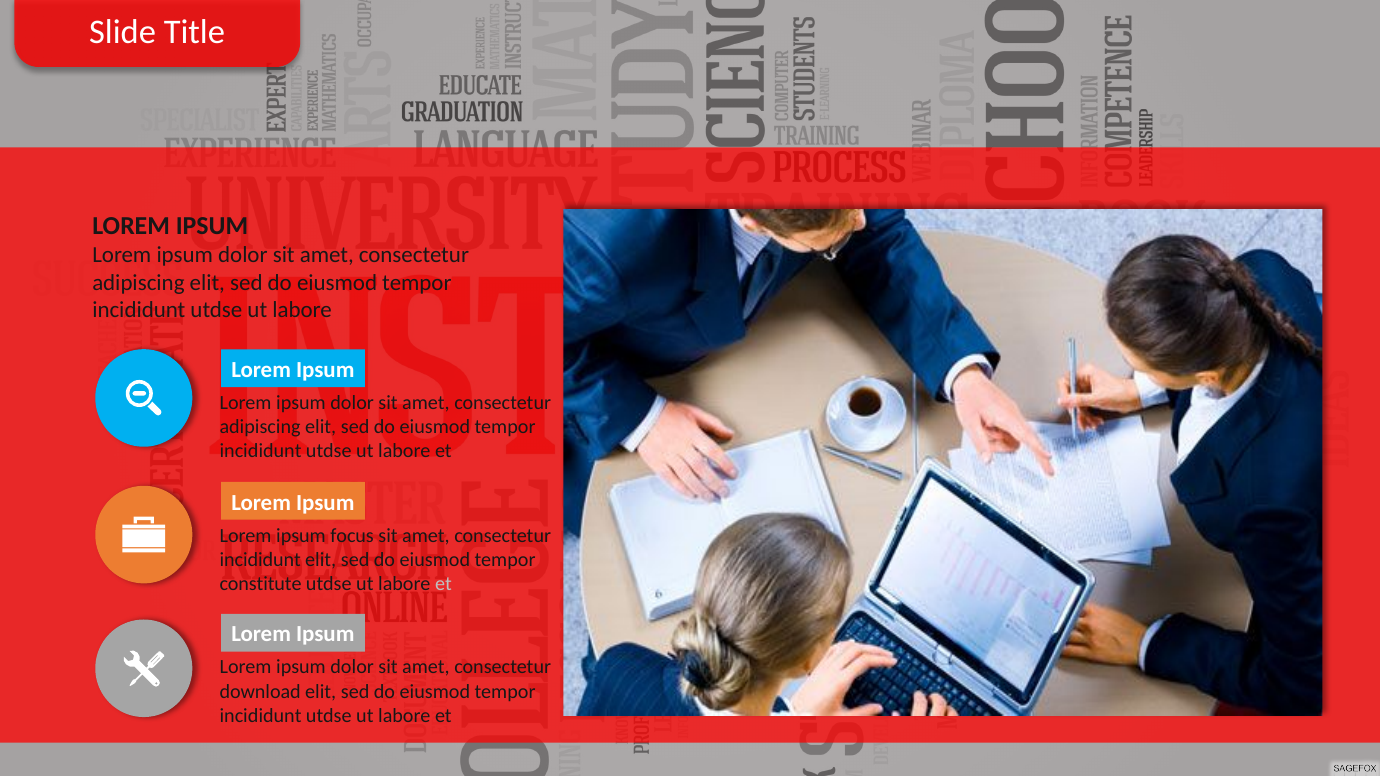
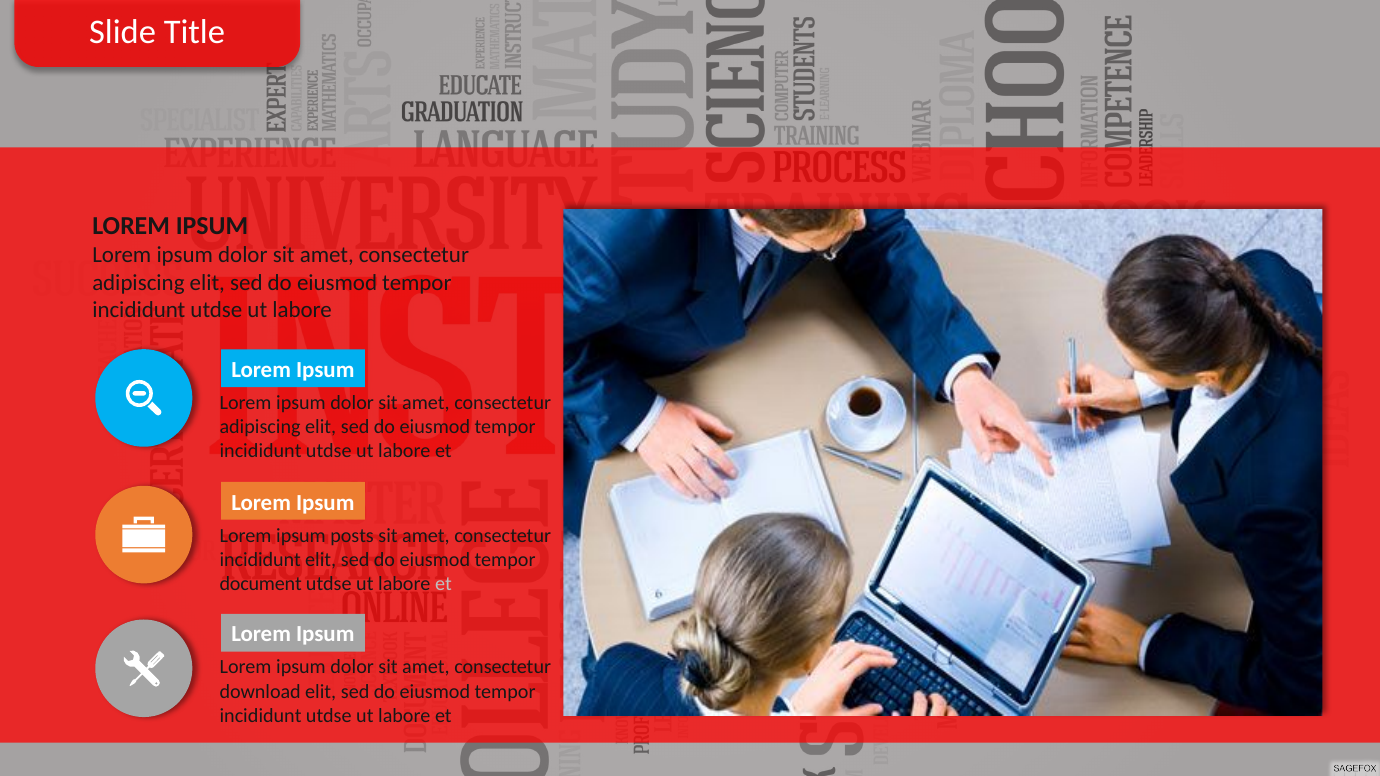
focus: focus -> posts (352, 536)
constitute: constitute -> document (261, 584)
